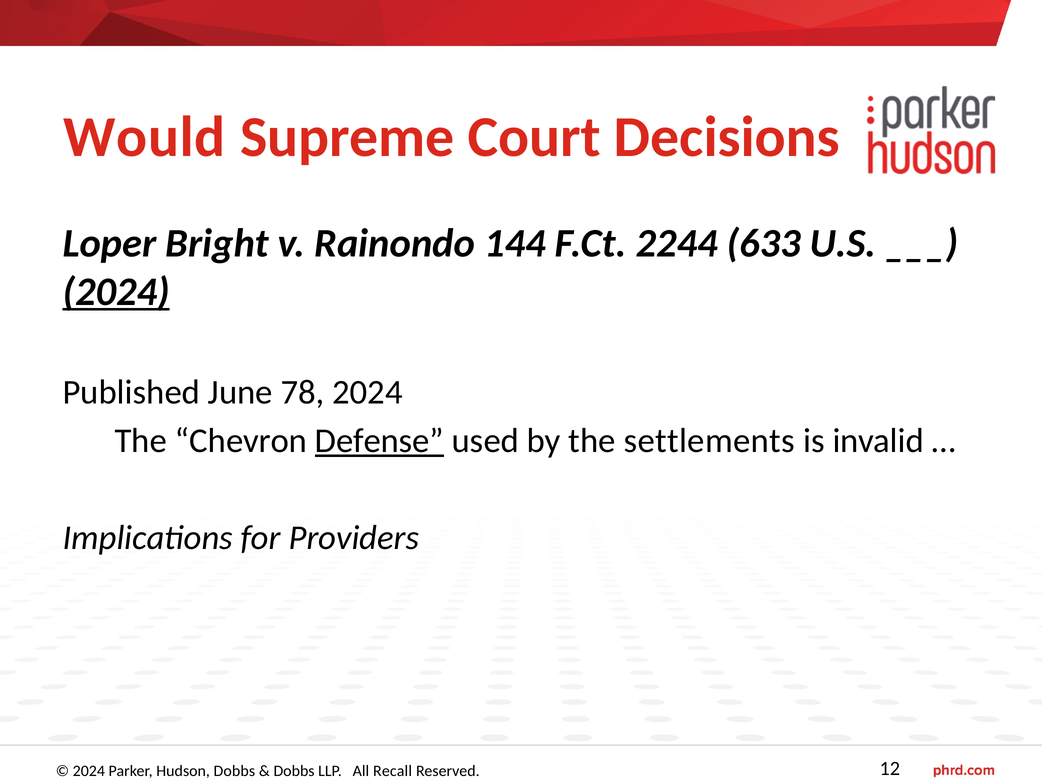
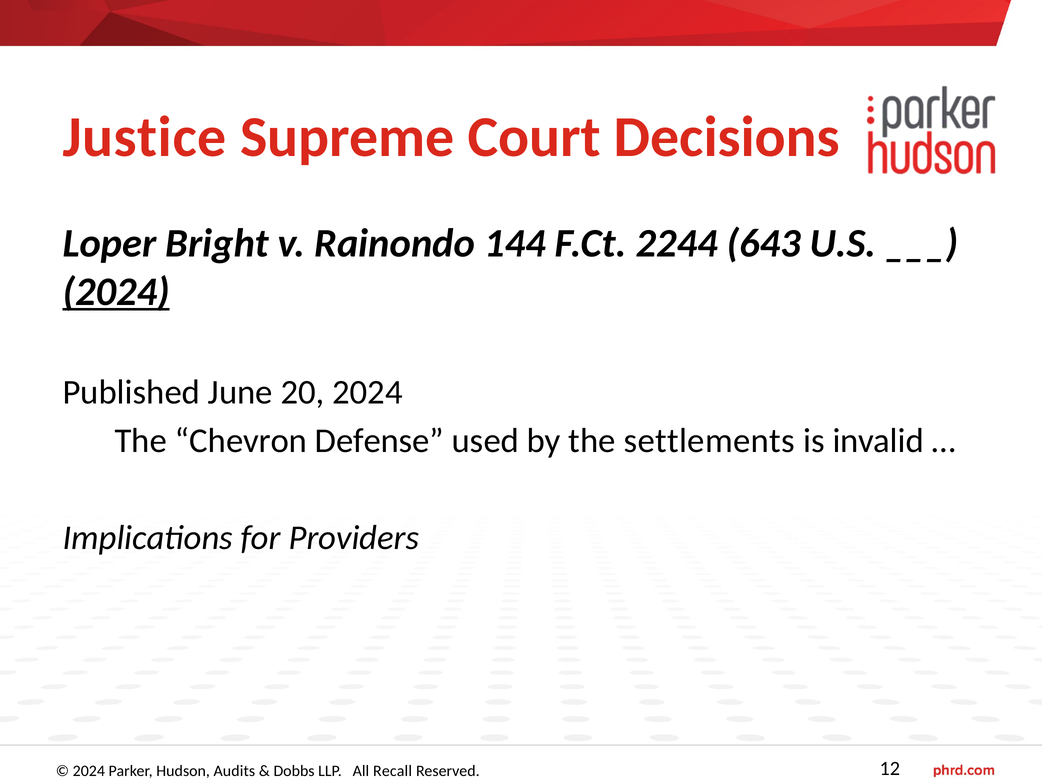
Would: Would -> Justice (144, 137)
633: 633 -> 643 (764, 243)
78: 78 -> 20 (303, 392)
Defense underline: present -> none (379, 441)
Hudson Dobbs: Dobbs -> Audits (234, 771)
